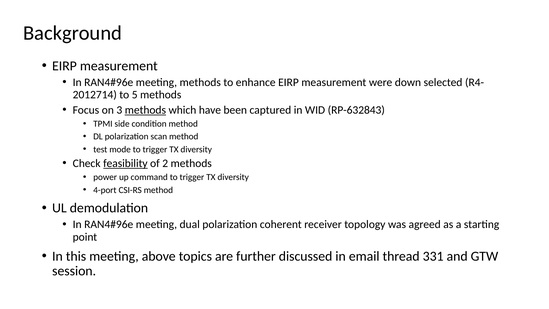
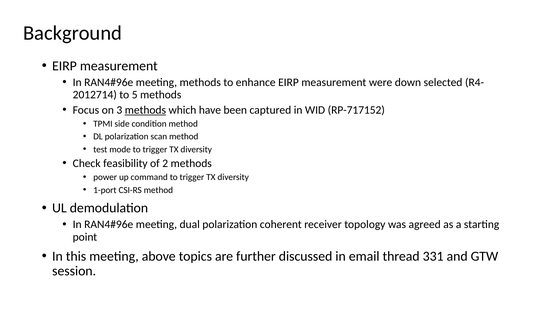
RP-632843: RP-632843 -> RP-717152 (356, 110)
feasibility underline: present -> none (125, 163)
4-port: 4-port -> 1-port (105, 190)
